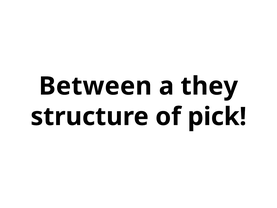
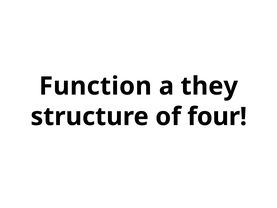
Between: Between -> Function (95, 86)
pick: pick -> four (217, 117)
